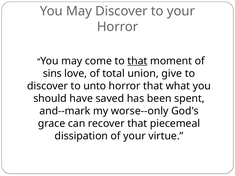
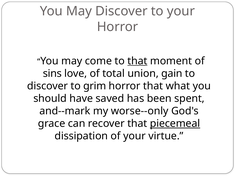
give: give -> gain (172, 74)
unto: unto -> grim (95, 86)
piecemeal underline: none -> present (175, 124)
